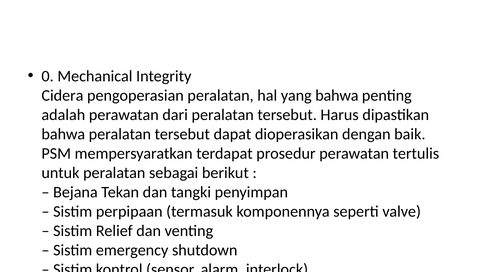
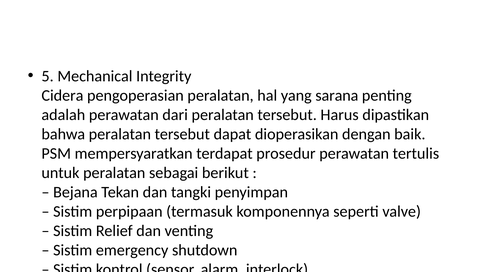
0: 0 -> 5 (48, 76)
yang bahwa: bahwa -> sarana (337, 96)
